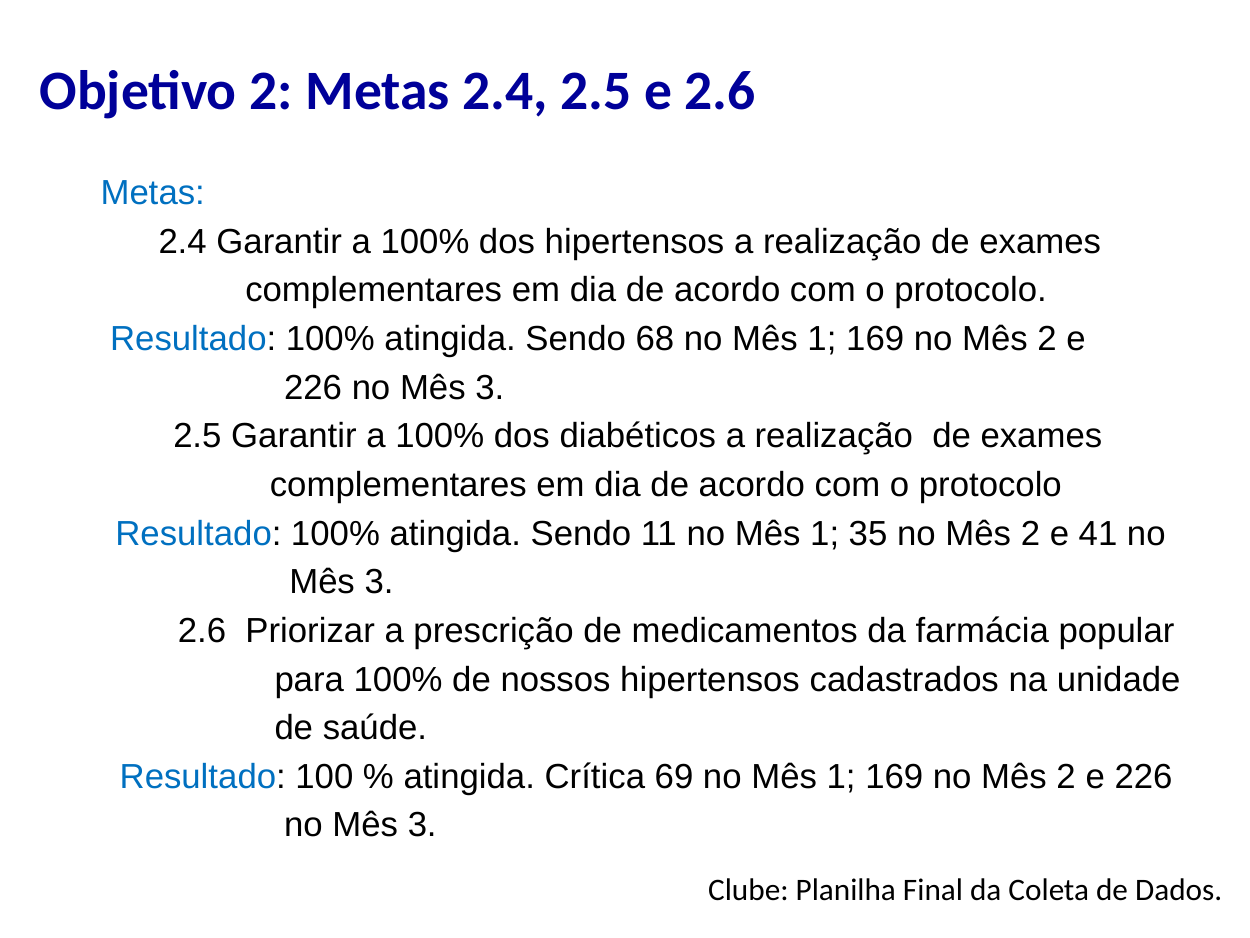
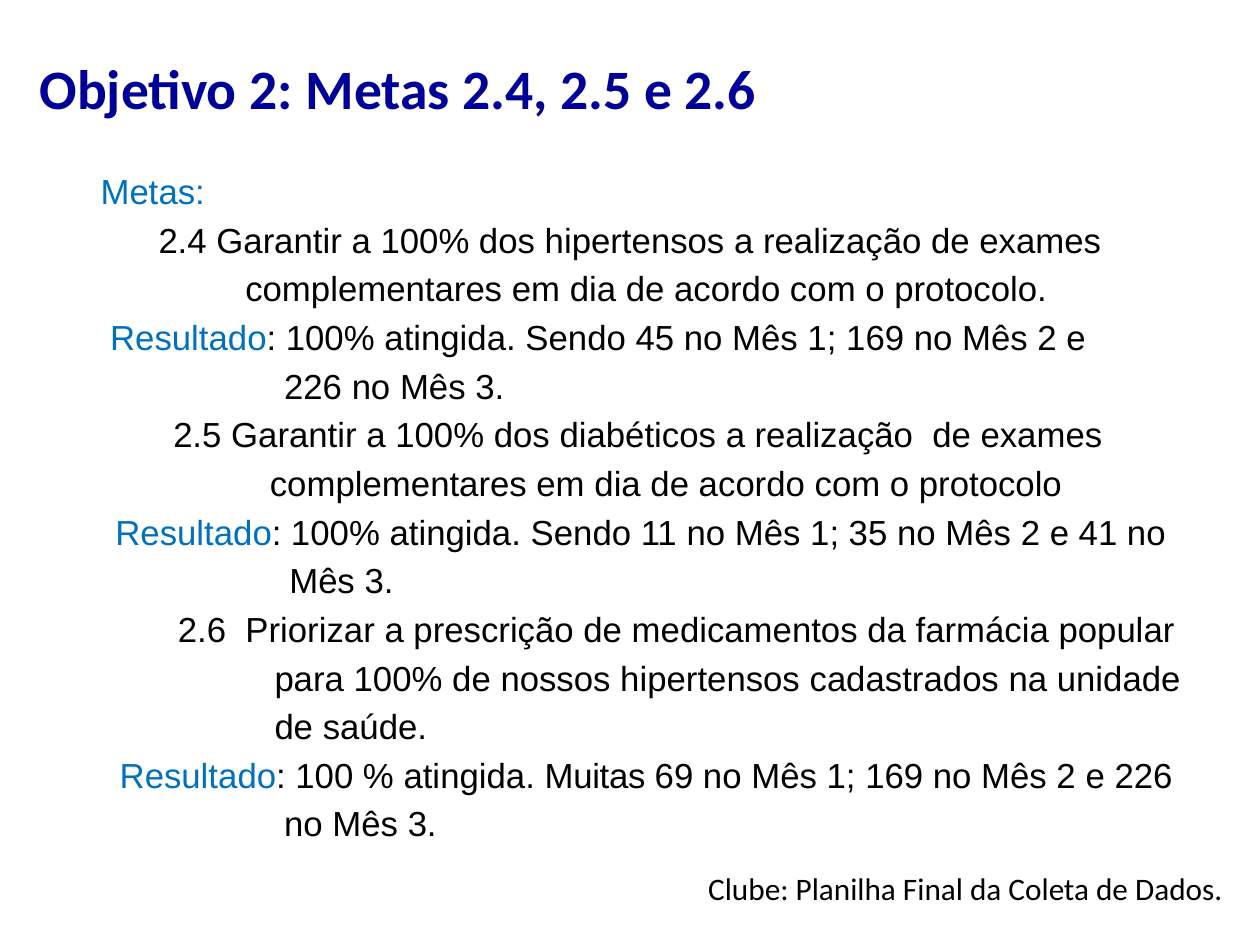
68: 68 -> 45 (655, 339)
Crítica: Crítica -> Muitas (595, 776)
